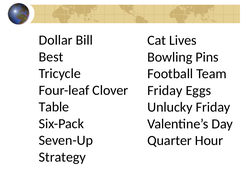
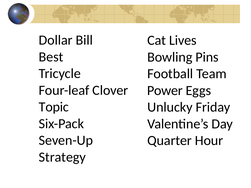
Friday: Friday -> Power (165, 91)
Table: Table -> Topic (54, 107)
